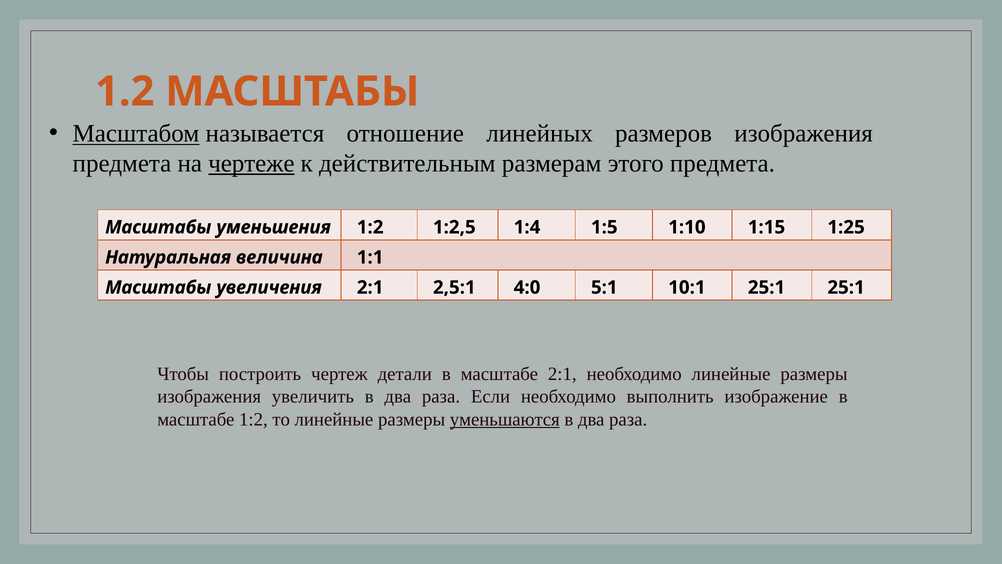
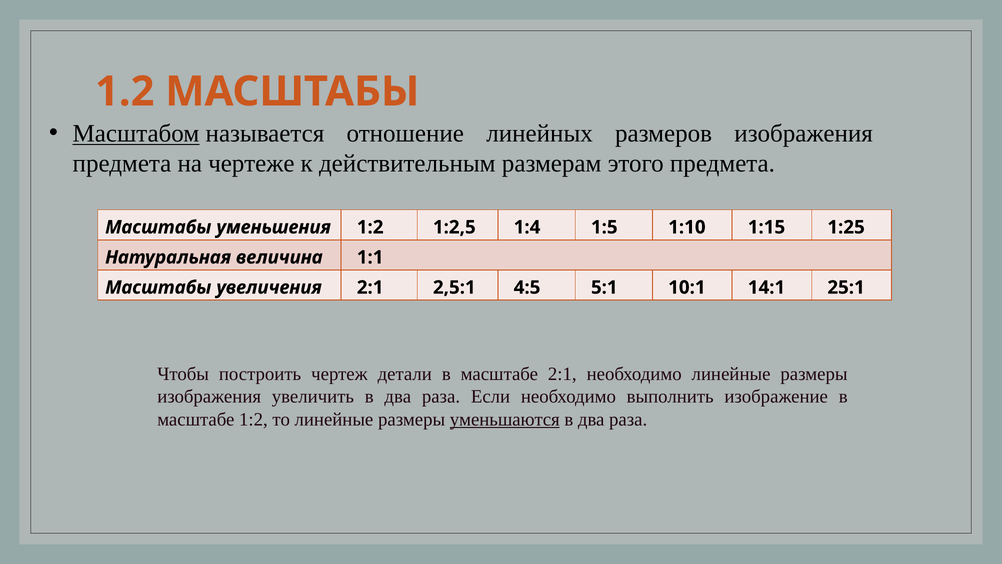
чертеже underline: present -> none (251, 163)
4:0: 4:0 -> 4:5 (527, 287)
10:1 25:1: 25:1 -> 14:1 (767, 287)
